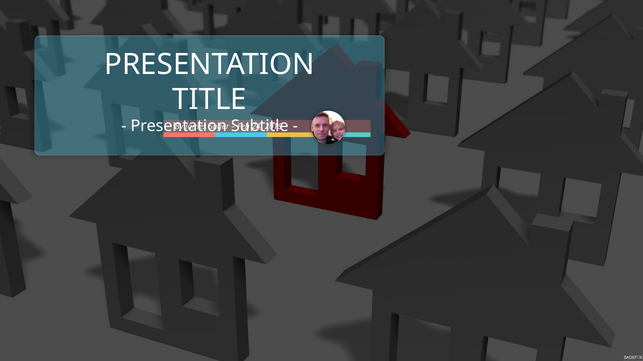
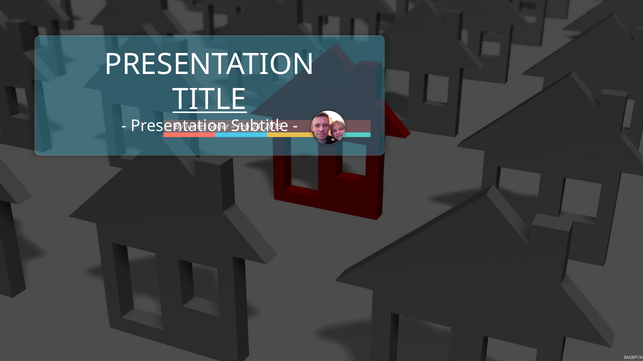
TITLE underline: none -> present (210, 100)
